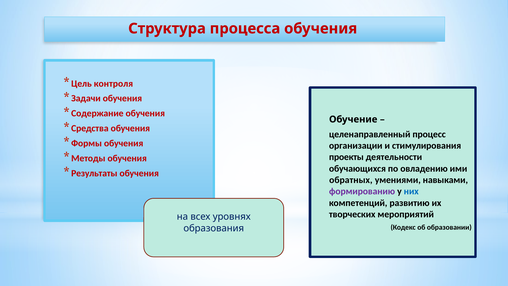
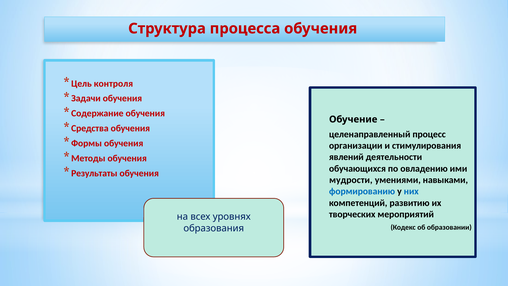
проекты: проекты -> явлений (346, 157)
обратных: обратных -> мудрости (351, 180)
формированию colour: purple -> blue (362, 191)
